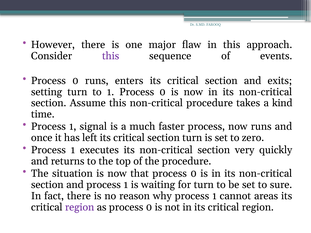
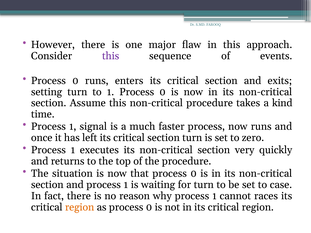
sure: sure -> case (281, 185)
areas: areas -> races (266, 196)
region colour: purple -> orange (80, 207)
